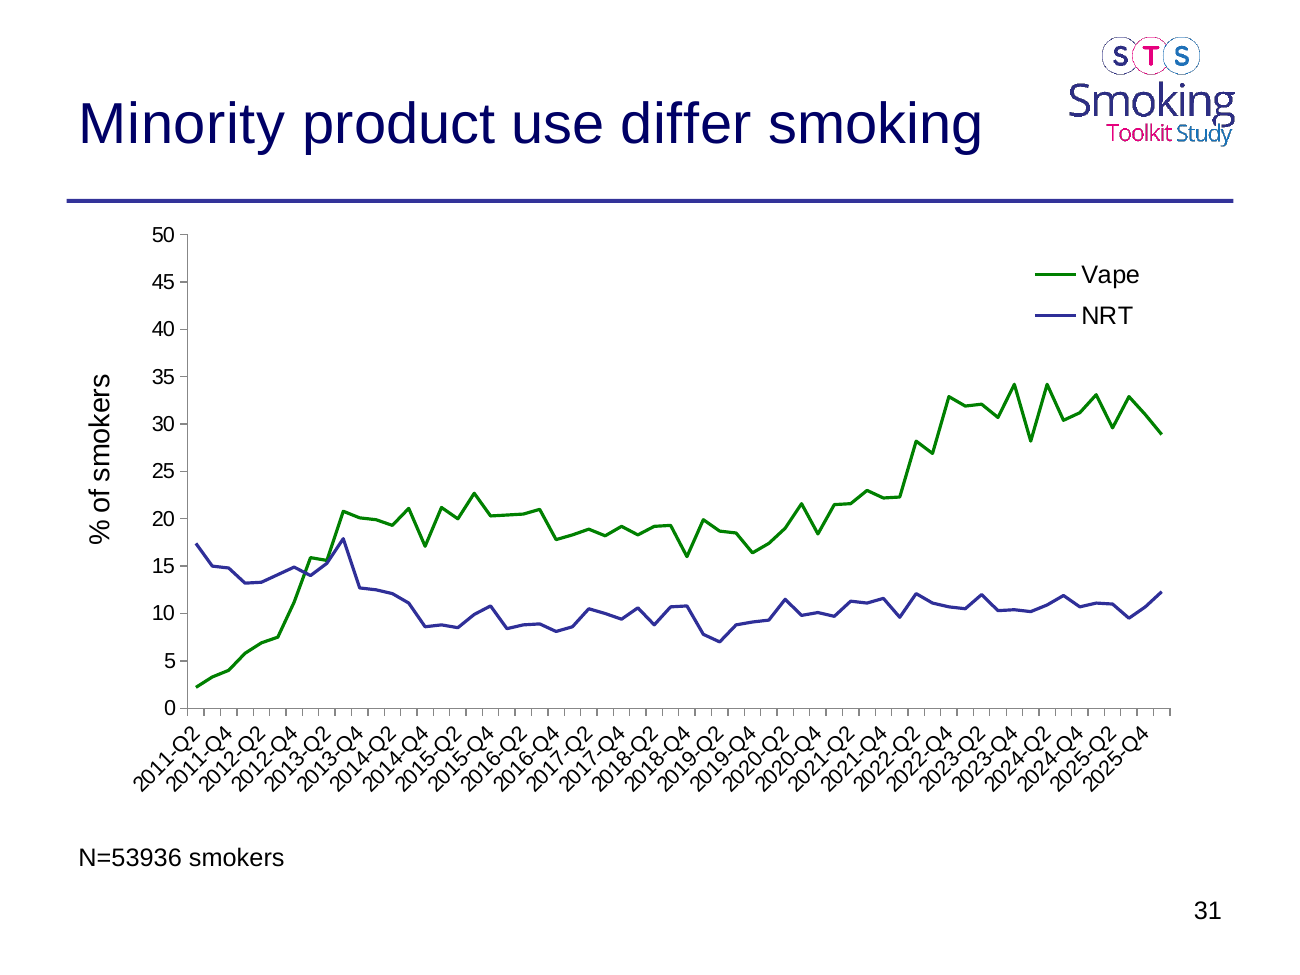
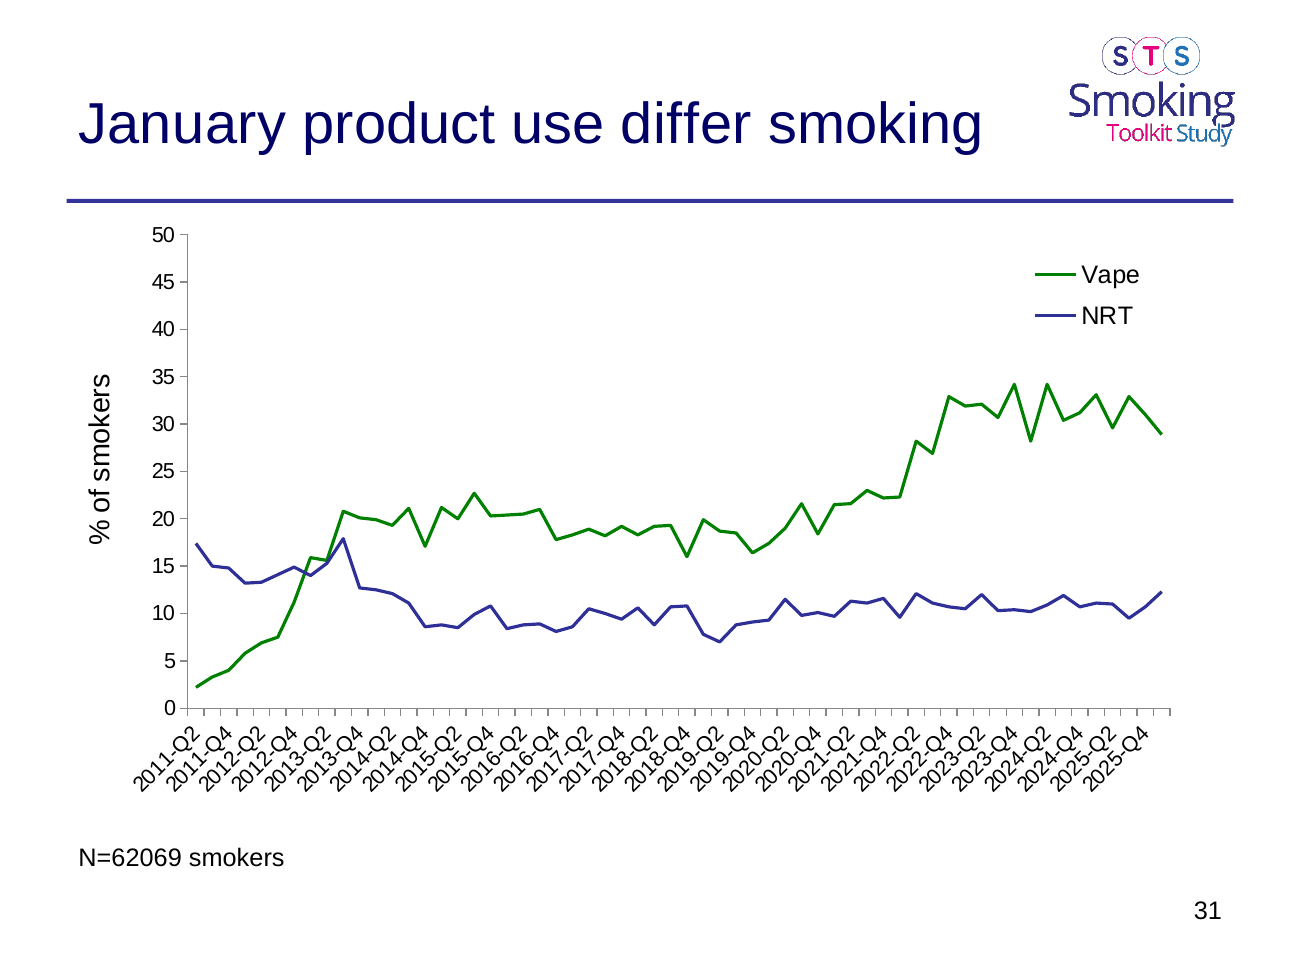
Minority: Minority -> January (182, 124)
N=53936: N=53936 -> N=62069 (130, 858)
